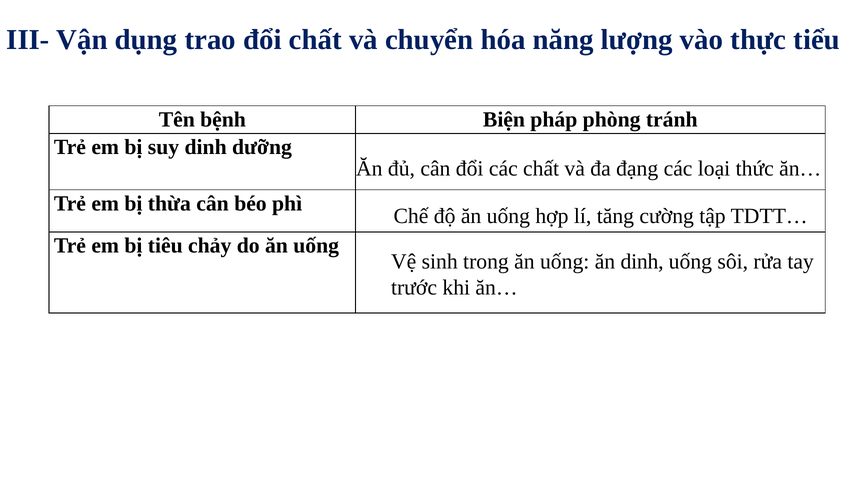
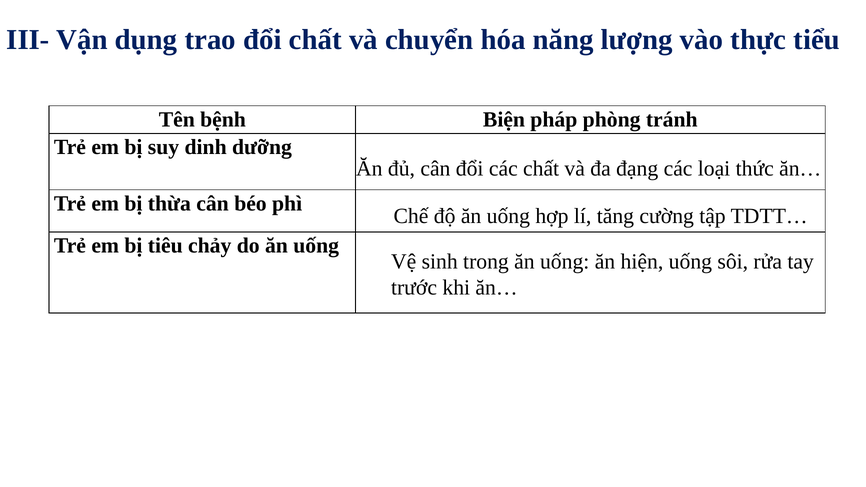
ăn dinh: dinh -> hiện (642, 262)
